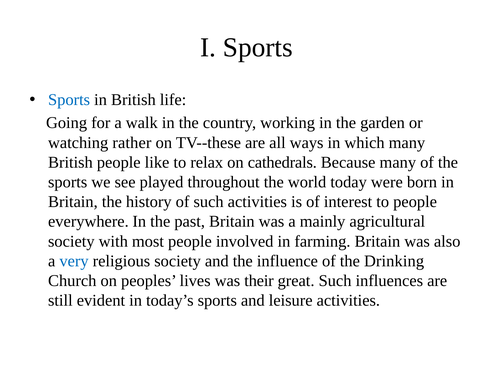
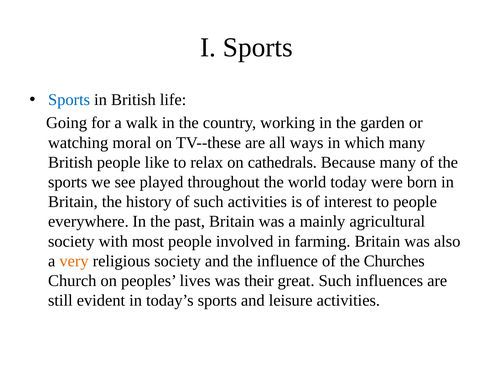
rather: rather -> moral (132, 142)
very colour: blue -> orange (74, 261)
Drinking: Drinking -> Churches (394, 261)
